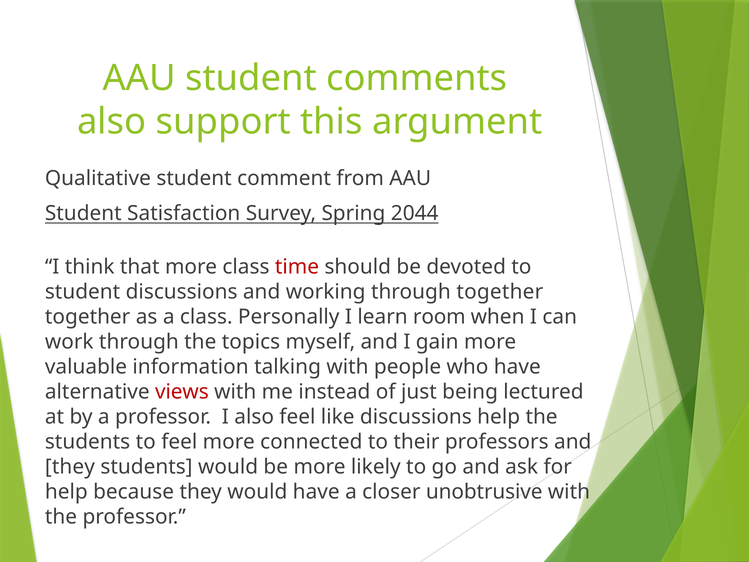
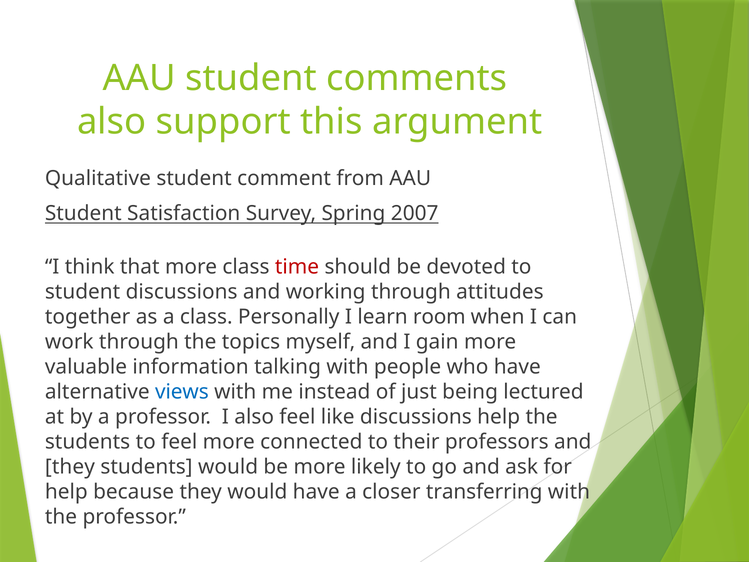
2044: 2044 -> 2007 (415, 214)
through together: together -> attitudes (500, 292)
views colour: red -> blue (182, 392)
unobtrusive: unobtrusive -> transferring (484, 492)
